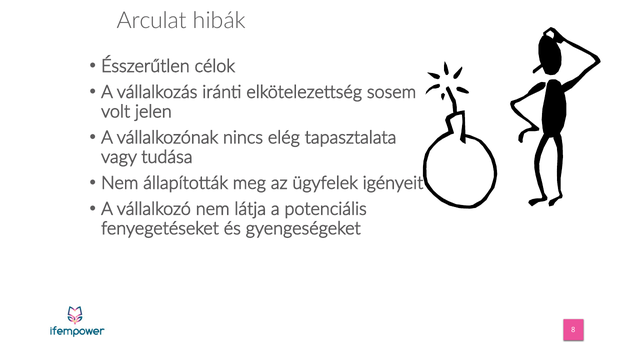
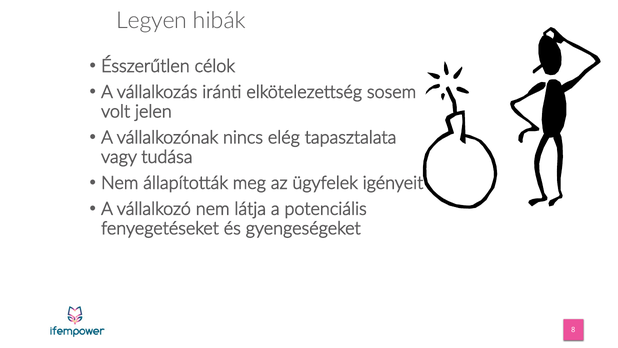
Arculat: Arculat -> Legyen (152, 21)
